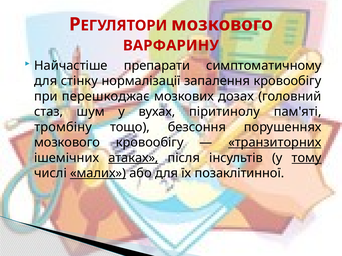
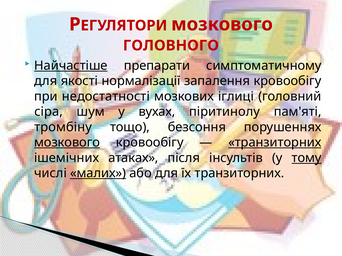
ВАРФАРИНУ: ВАРФАРИНУ -> ГОЛОВНОГО (171, 46)
Найчастіше underline: none -> present (71, 66)
стінку: стінку -> якості (79, 81)
перешкоджає: перешкоджає -> недостатності (106, 96)
дозах: дозах -> іглиці (236, 96)
стаз: стаз -> сіра (49, 112)
мозкового underline: none -> present (67, 143)
атаках underline: present -> none (133, 158)
їх позаклітинної: позаклітинної -> транзиторних (239, 174)
